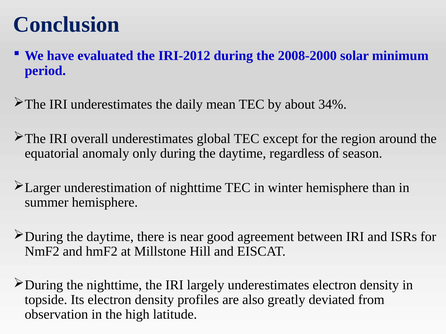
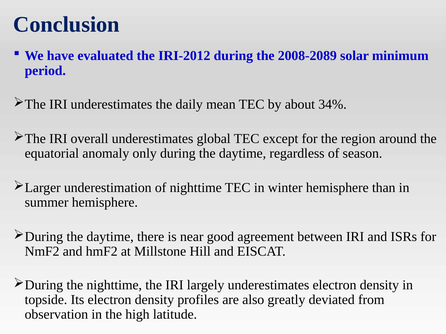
2008-2000: 2008-2000 -> 2008-2089 (307, 56)
